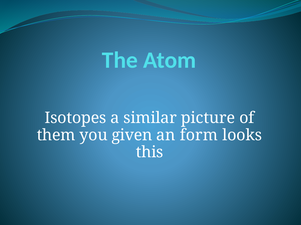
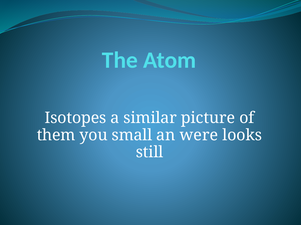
given: given -> small (132, 136)
form: form -> were (199, 136)
this: this -> still (150, 153)
